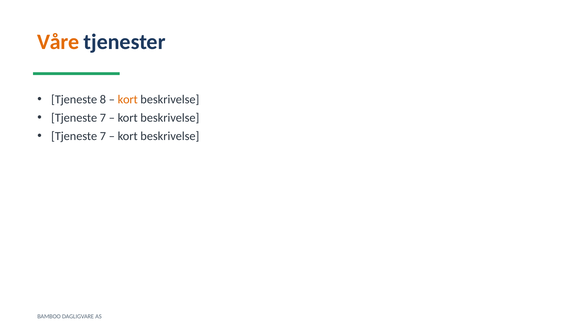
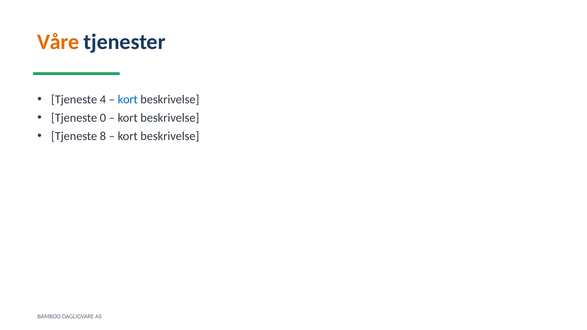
8: 8 -> 4 (103, 99)
kort colour: orange -> blue (128, 99)
7: 7 -> 0 (103, 118)
7: 7 -> 8 (103, 136)
